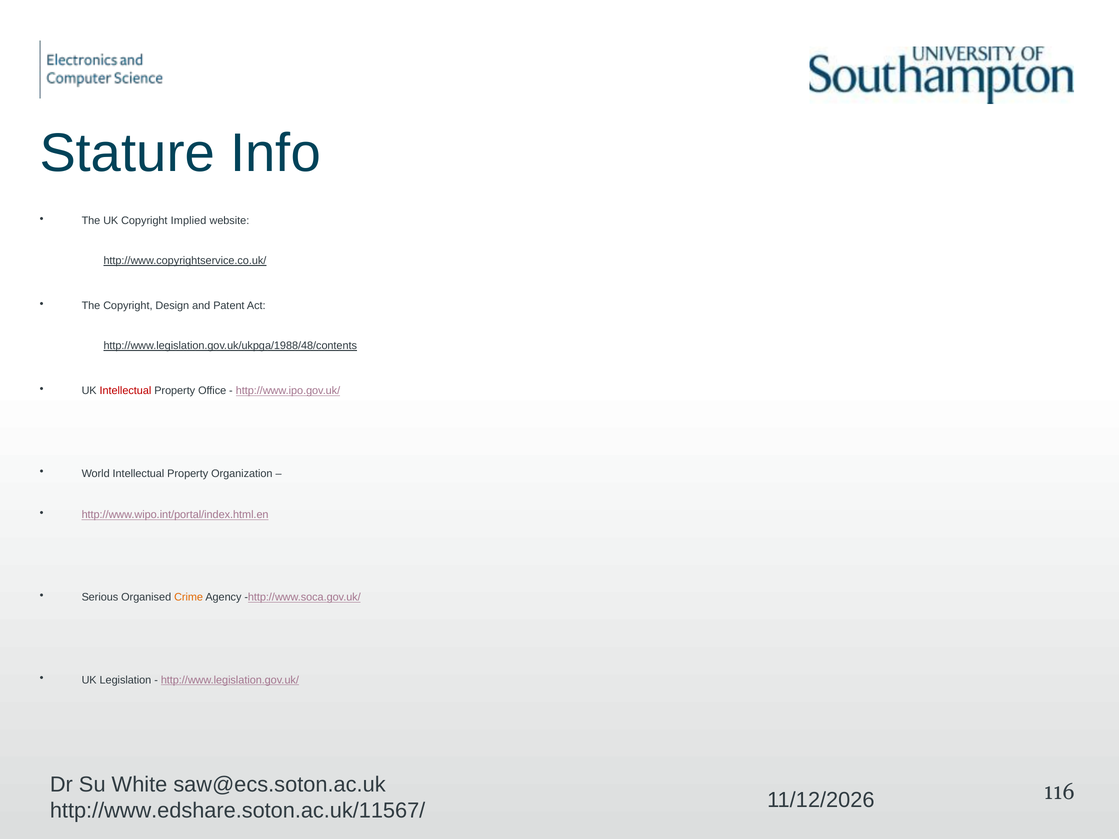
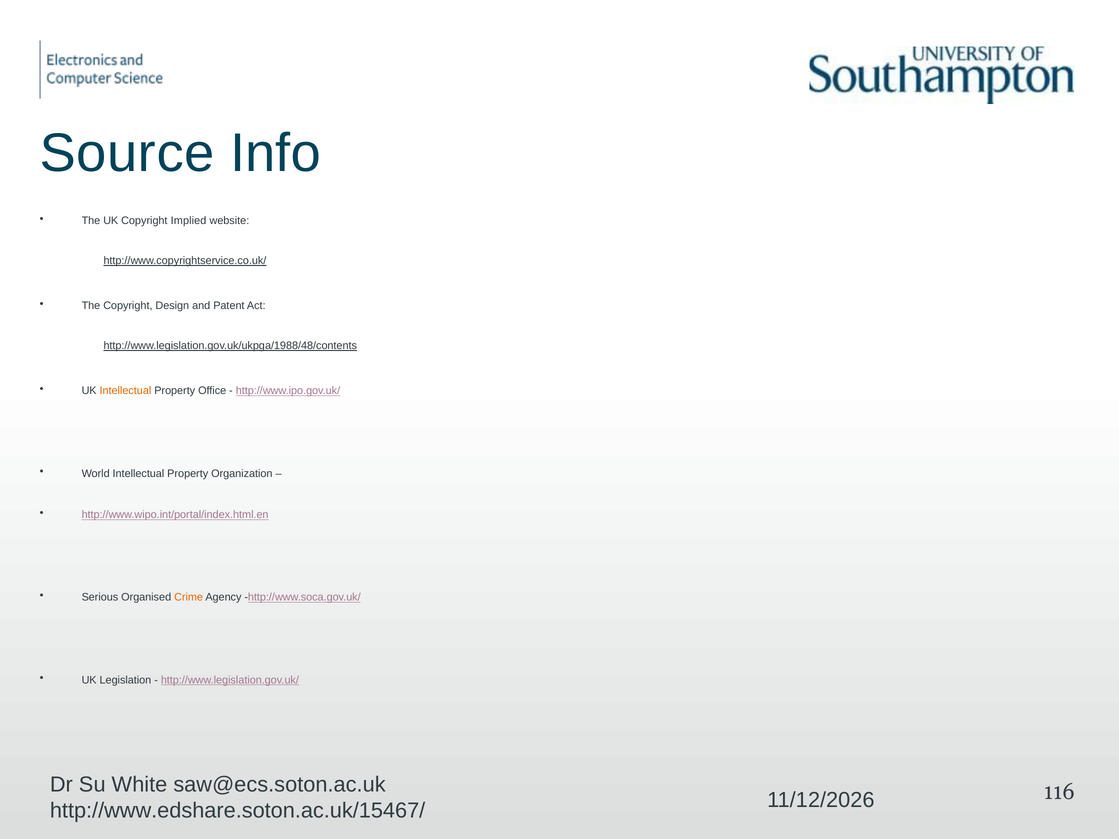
Stature: Stature -> Source (127, 153)
Intellectual colour: red -> orange (125, 391)
http://www.edshare.soton.ac.uk/11567/: http://www.edshare.soton.ac.uk/11567/ -> http://www.edshare.soton.ac.uk/15467/ (238, 811)
